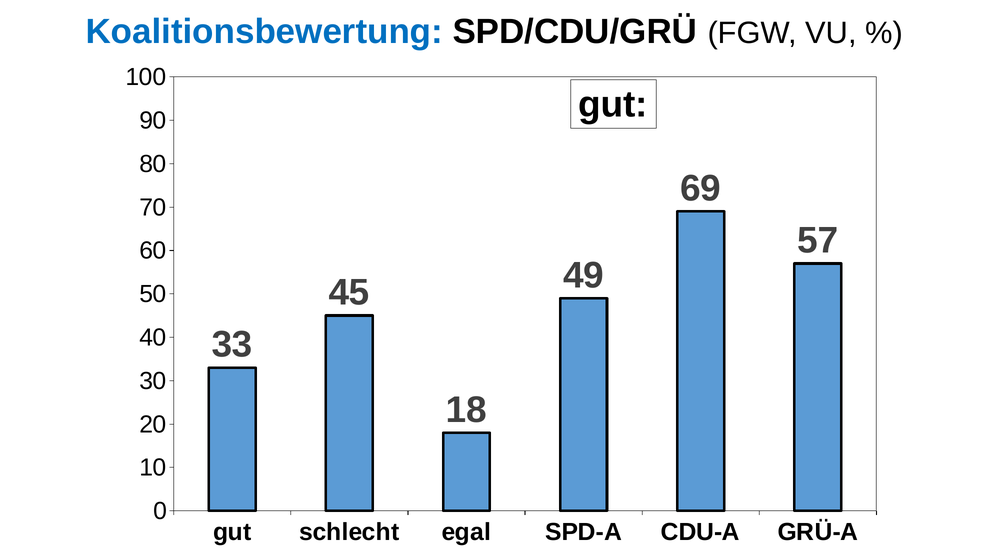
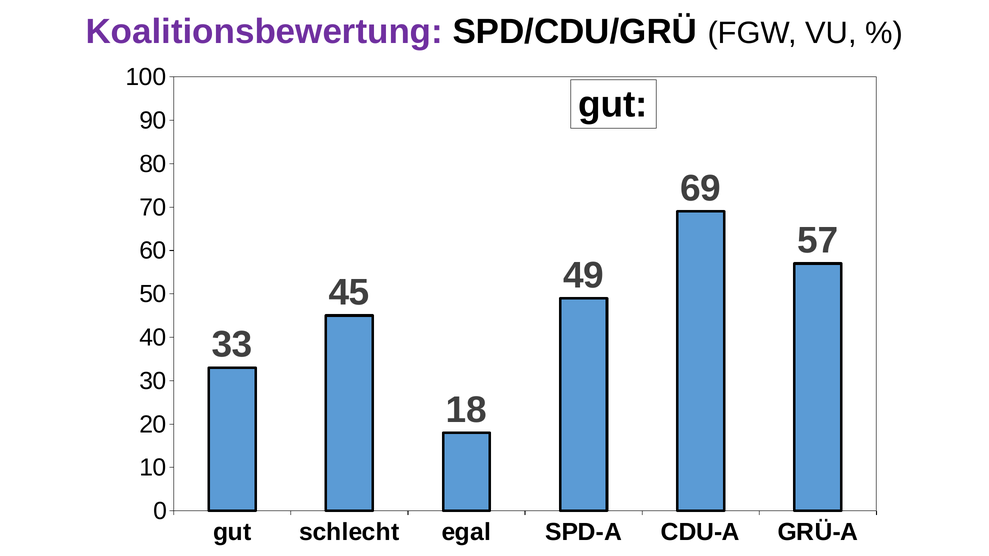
Koalitionsbewertung colour: blue -> purple (264, 32)
